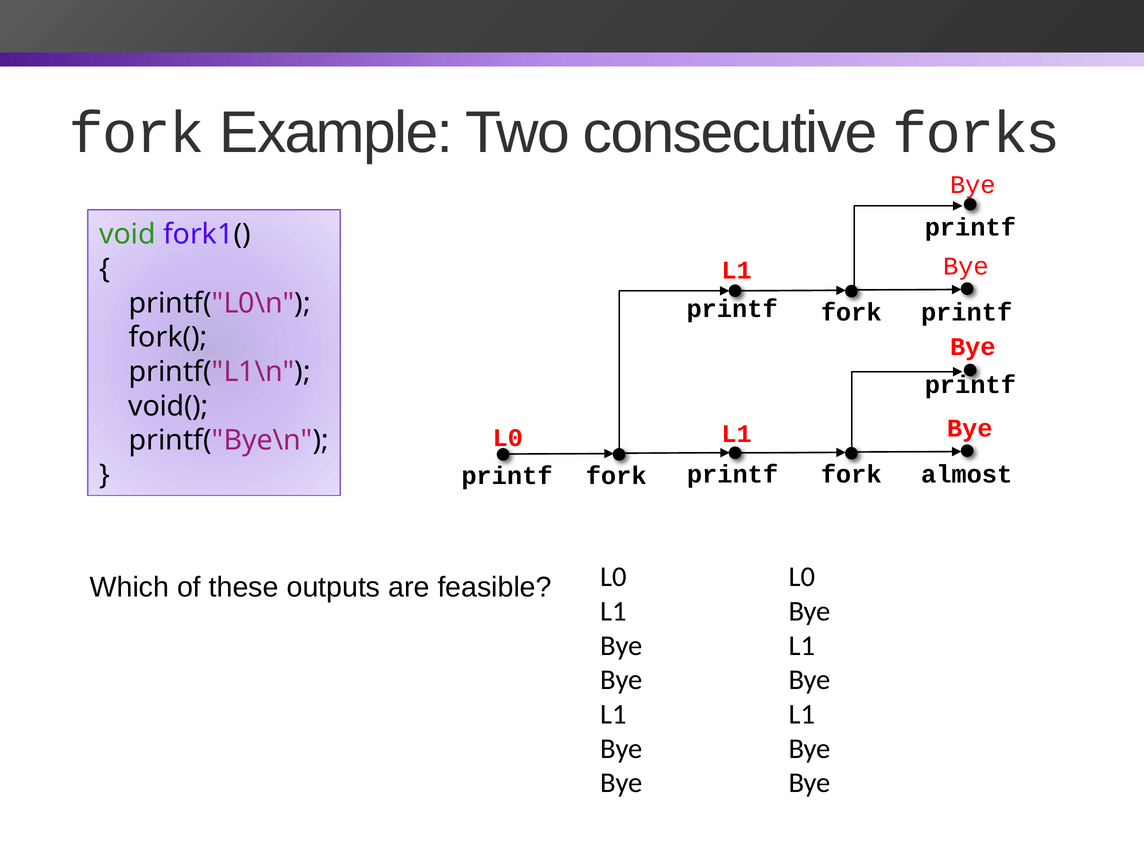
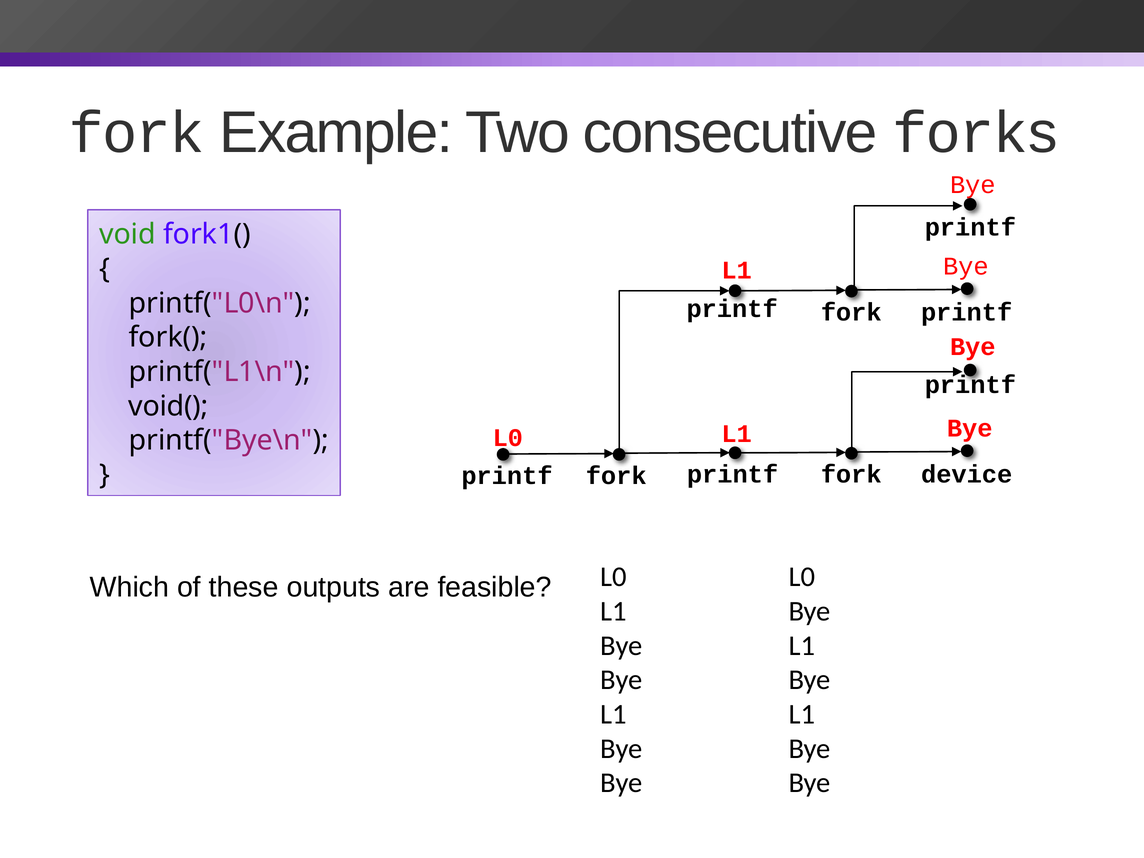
almost: almost -> device (967, 474)
